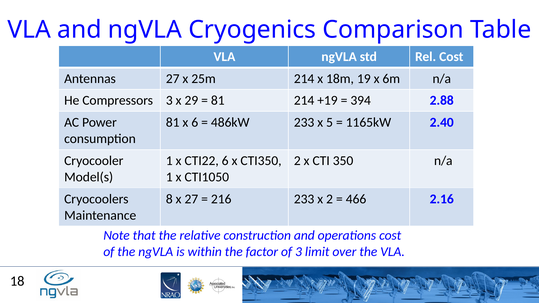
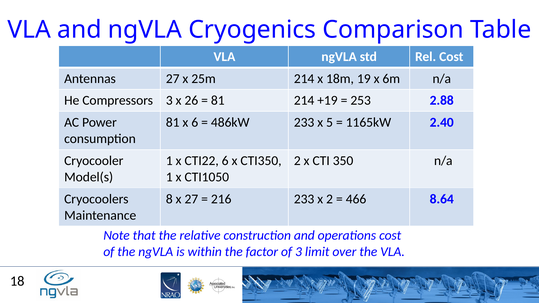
29: 29 -> 26 (191, 101)
394: 394 -> 253 (361, 101)
2.16: 2.16 -> 8.64 (442, 199)
